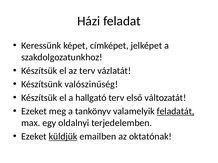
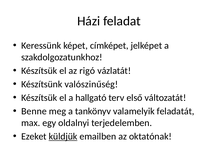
az terv: terv -> rigó (87, 71)
Ezeket: Ezeket -> Benne (34, 112)
feladatát underline: present -> none (176, 112)
